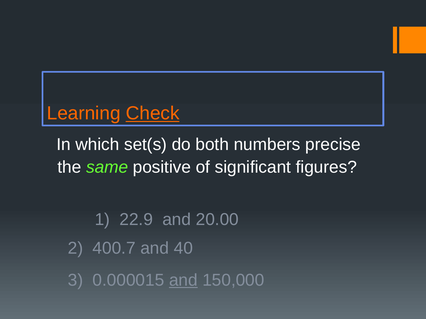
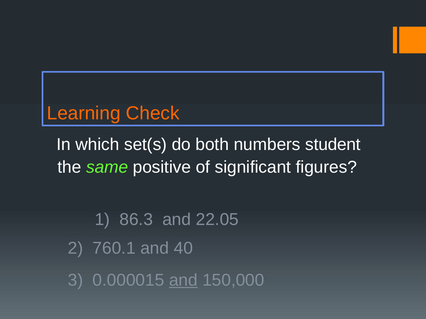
Check underline: present -> none (153, 114)
precise: precise -> student (333, 145)
22.9: 22.9 -> 86.3 (136, 220)
20.00: 20.00 -> 22.05 (217, 220)
400.7: 400.7 -> 760.1 (114, 248)
